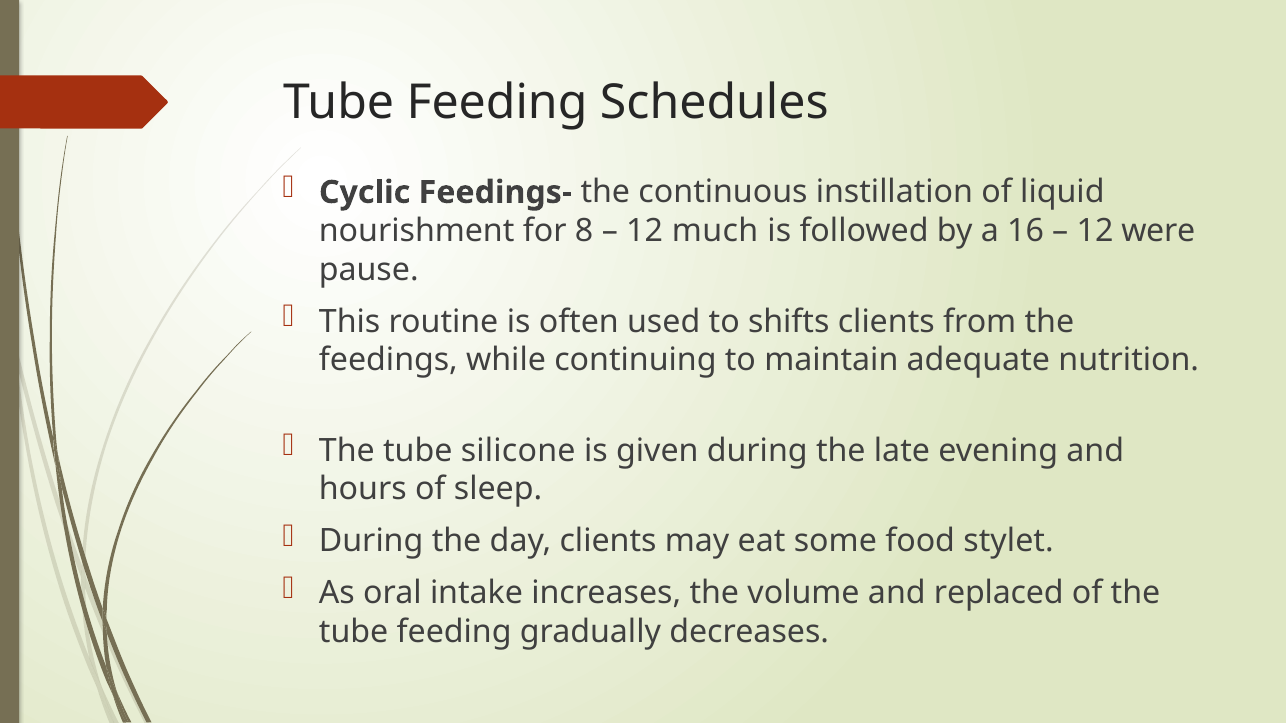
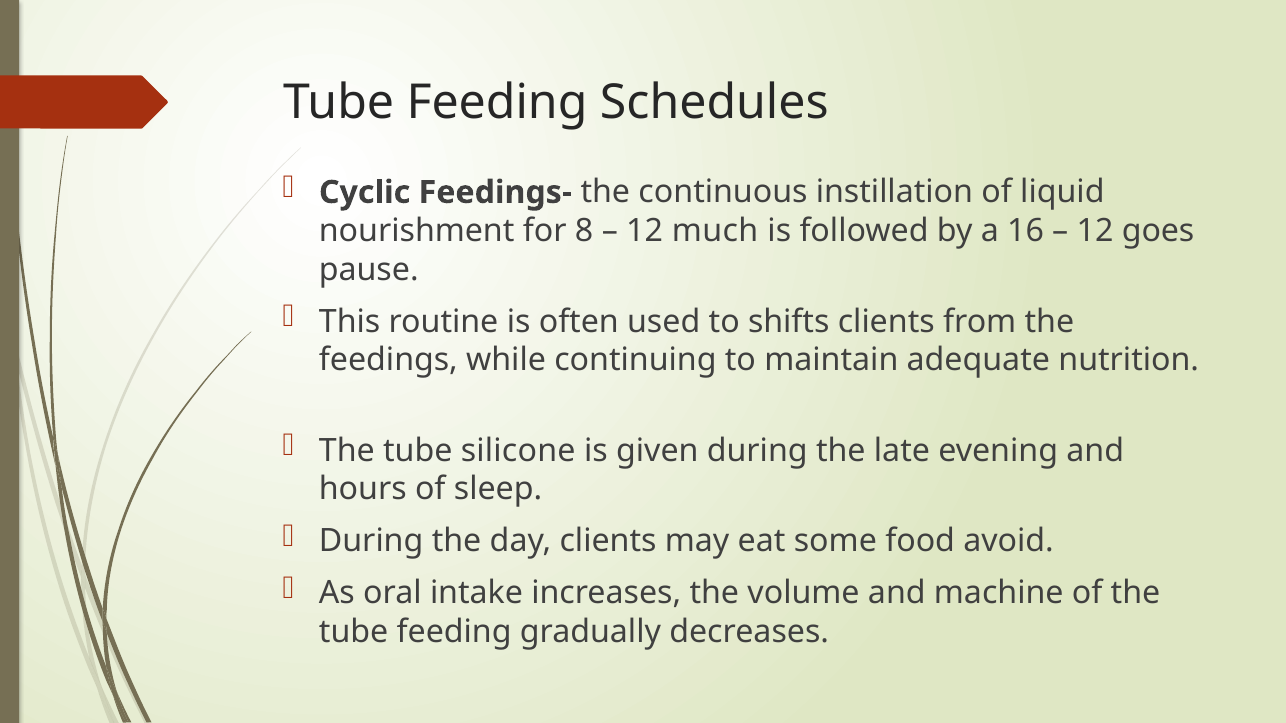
were: were -> goes (1158, 231)
stylet: stylet -> avoid (1009, 541)
replaced: replaced -> machine (999, 593)
